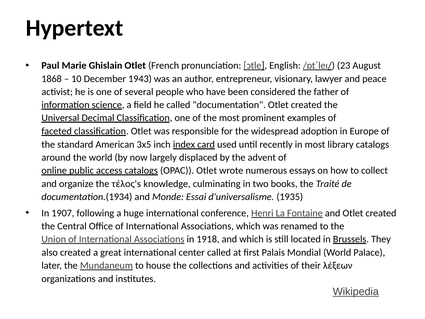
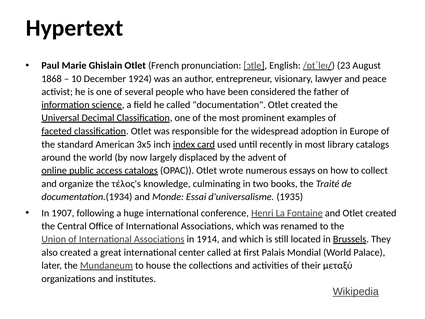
1943: 1943 -> 1924 (140, 79)
1918: 1918 -> 1914 (208, 239)
λέξεων: λέξεων -> μεταξύ (338, 265)
